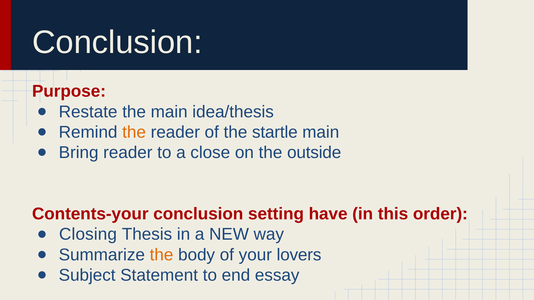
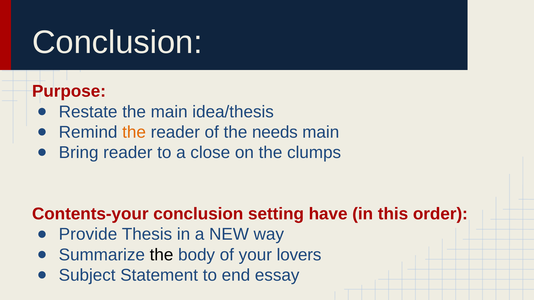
startle: startle -> needs (275, 132)
outside: outside -> clumps (314, 153)
Closing: Closing -> Provide (88, 235)
the colour: orange -> black (162, 255)
